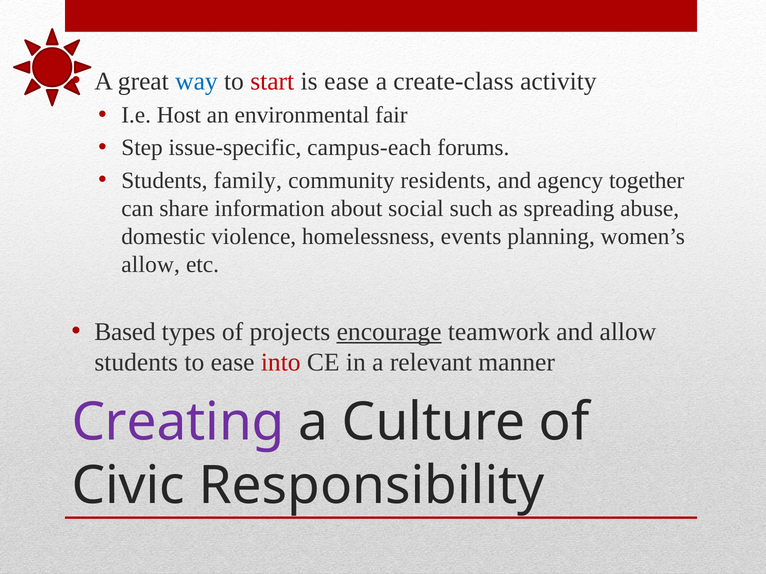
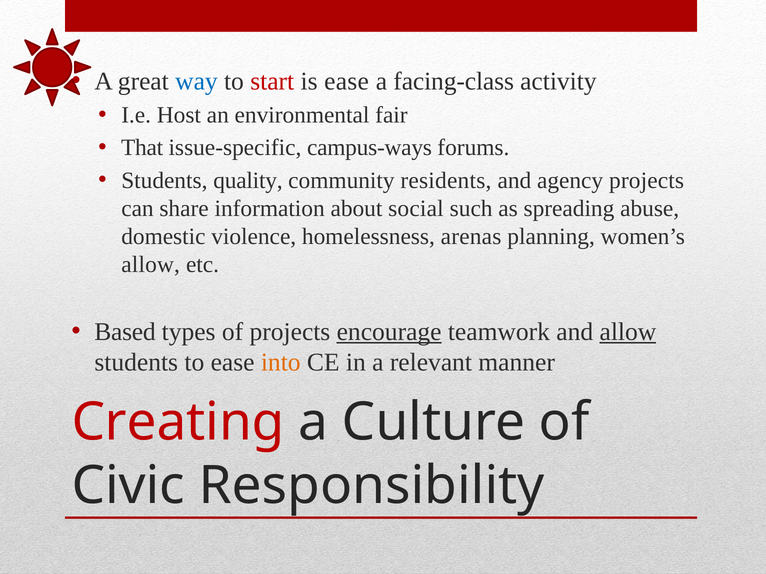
create-class: create-class -> facing-class (454, 81)
Step: Step -> That (142, 148)
campus-each: campus-each -> campus-ways (369, 148)
family: family -> quality (248, 181)
agency together: together -> projects (647, 181)
events: events -> arenas (471, 237)
allow underline: none -> present (628, 332)
into colour: red -> orange (281, 363)
Creating colour: purple -> red (178, 422)
